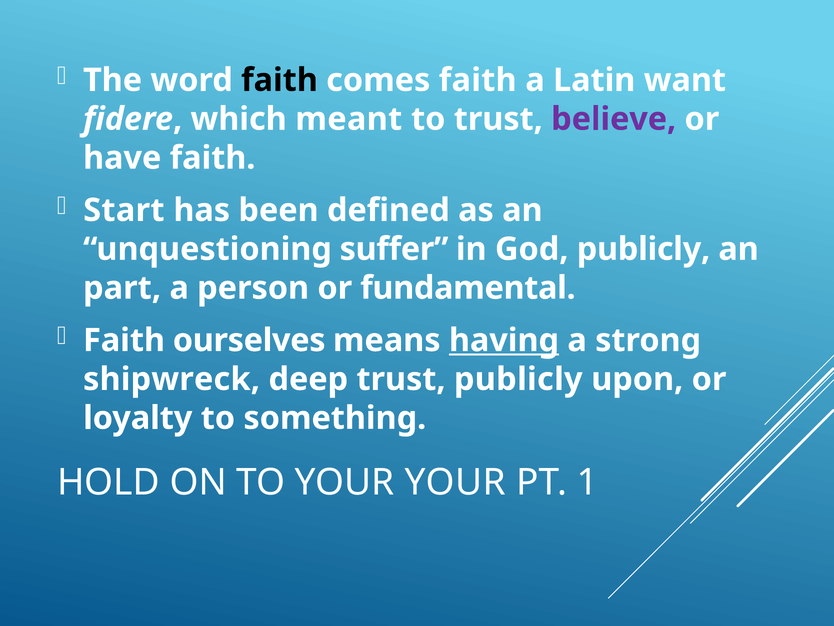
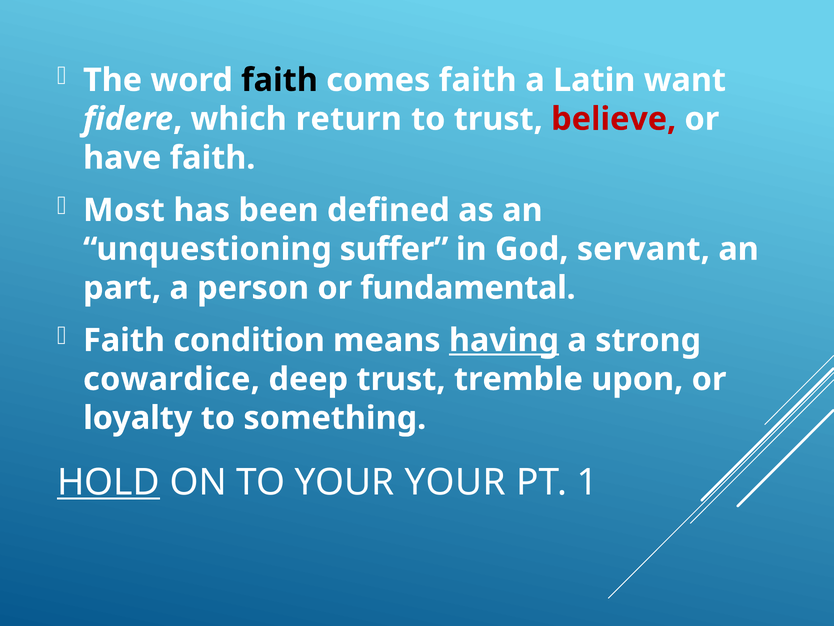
meant: meant -> return (349, 119)
believe colour: purple -> red (614, 119)
Start: Start -> Most (124, 210)
God publicly: publicly -> servant (643, 249)
ourselves: ourselves -> condition (249, 340)
shipwreck: shipwreck -> cowardice (171, 379)
trust publicly: publicly -> tremble (518, 379)
HOLD underline: none -> present (108, 482)
